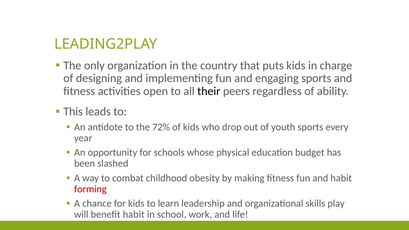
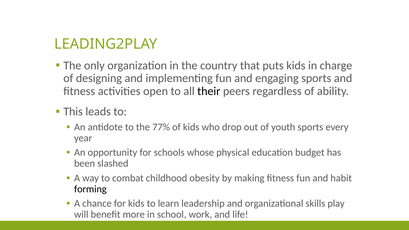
72%: 72% -> 77% (161, 127)
forming colour: red -> black (90, 189)
benefit habit: habit -> more (134, 215)
